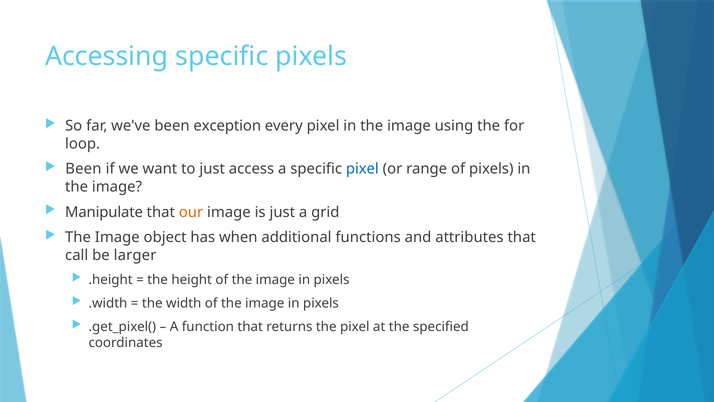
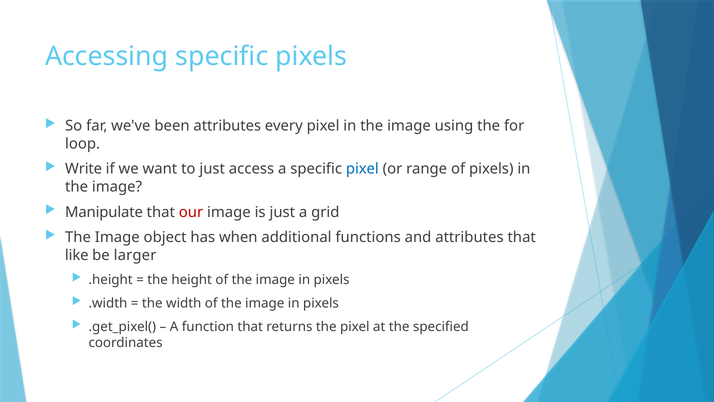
been exception: exception -> attributes (227, 126)
Been: Been -> Write (84, 169)
our colour: orange -> red (191, 212)
call: call -> like (77, 255)
